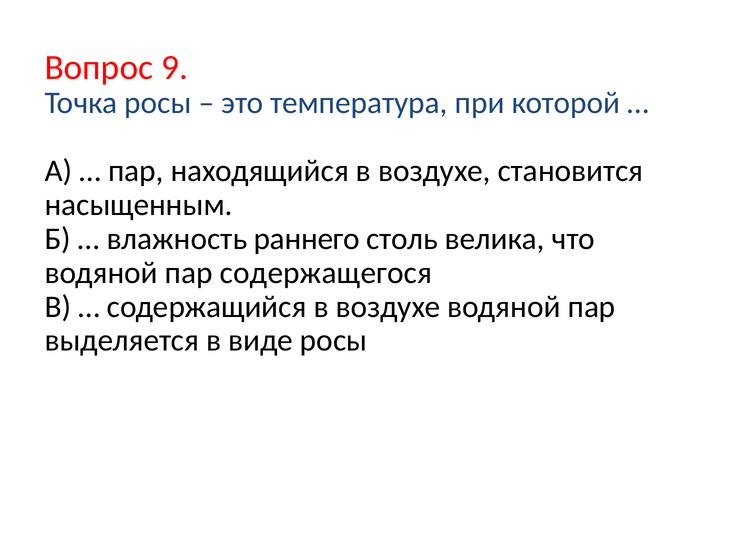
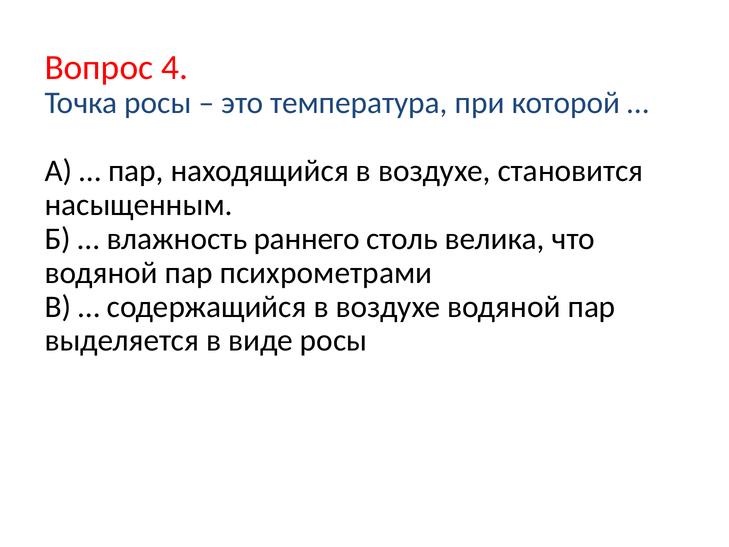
9: 9 -> 4 (175, 67)
содержащегося: содержащегося -> психрометрами (326, 273)
